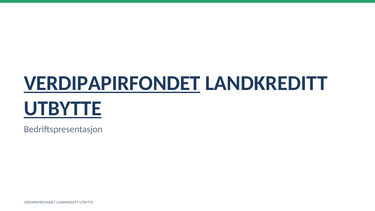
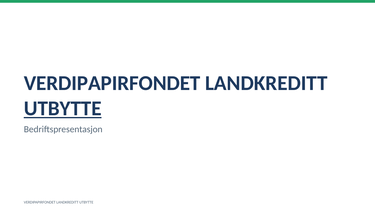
VERDIPAPIRFONDET underline: present -> none (112, 83)
